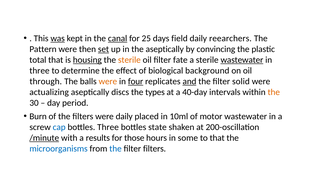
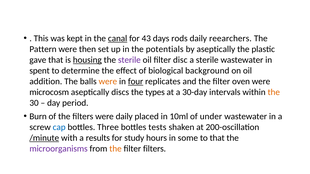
was underline: present -> none (58, 39)
25: 25 -> 43 (146, 39)
field: field -> rods (179, 39)
set underline: present -> none (104, 49)
the aseptically: aseptically -> potentials (165, 49)
by convincing: convincing -> aseptically (216, 49)
total: total -> gave (38, 60)
sterile colour: orange -> purple (129, 60)
fate: fate -> disc (180, 60)
wastewater underline: present -> none (242, 60)
three: three -> spent (40, 71)
through: through -> addition (46, 82)
and underline: present -> none (189, 82)
solid: solid -> oven (241, 82)
actualizing: actualizing -> microcosm (49, 92)
40-day: 40-day -> 30-day (195, 92)
motor: motor -> under (211, 117)
state: state -> tests (157, 127)
those: those -> study (134, 138)
microorganisms colour: blue -> purple (59, 149)
the colour: blue -> orange (115, 149)
